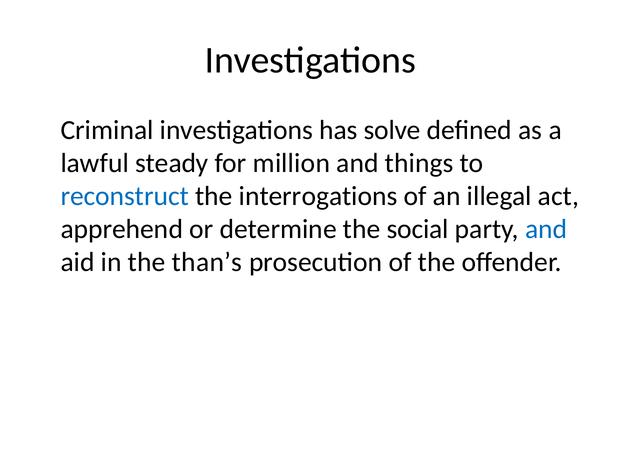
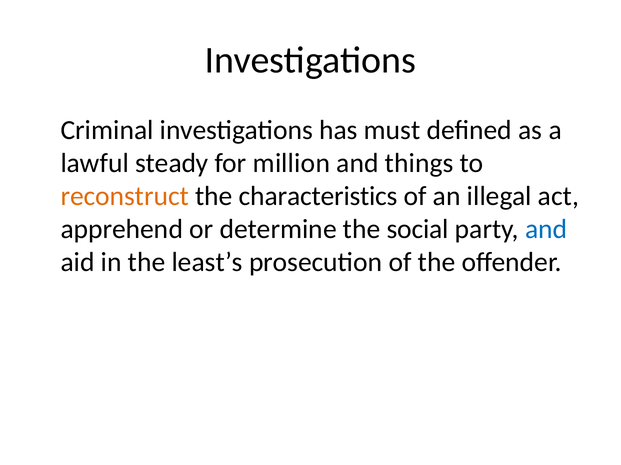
solve: solve -> must (392, 130)
reconstruct colour: blue -> orange (125, 197)
interrogations: interrogations -> characteristics (318, 197)
than’s: than’s -> least’s (207, 263)
